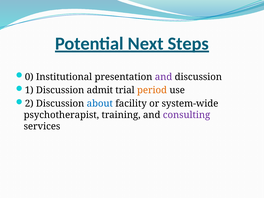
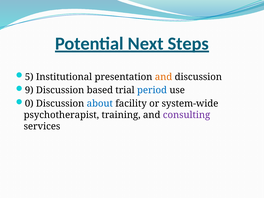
0: 0 -> 5 (29, 77)
and colour: purple -> orange (164, 77)
1: 1 -> 9 (29, 90)
admit: admit -> based (100, 90)
period colour: orange -> blue (152, 90)
2: 2 -> 0 (29, 104)
